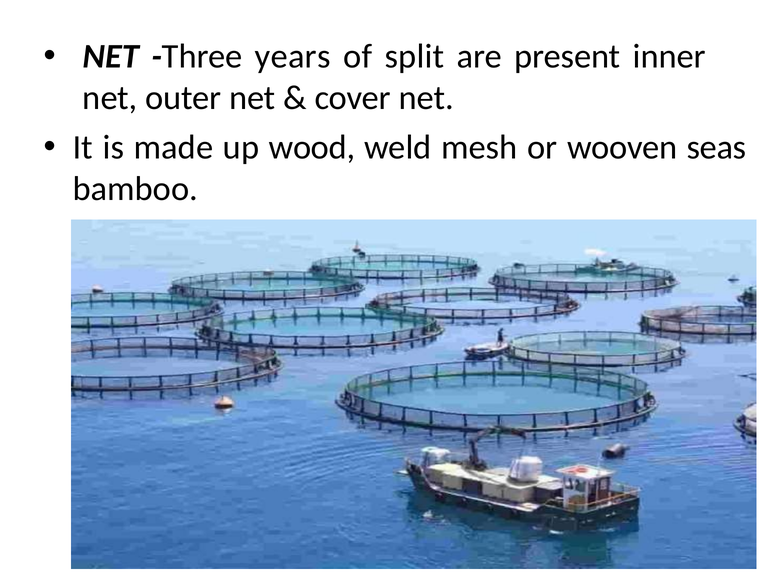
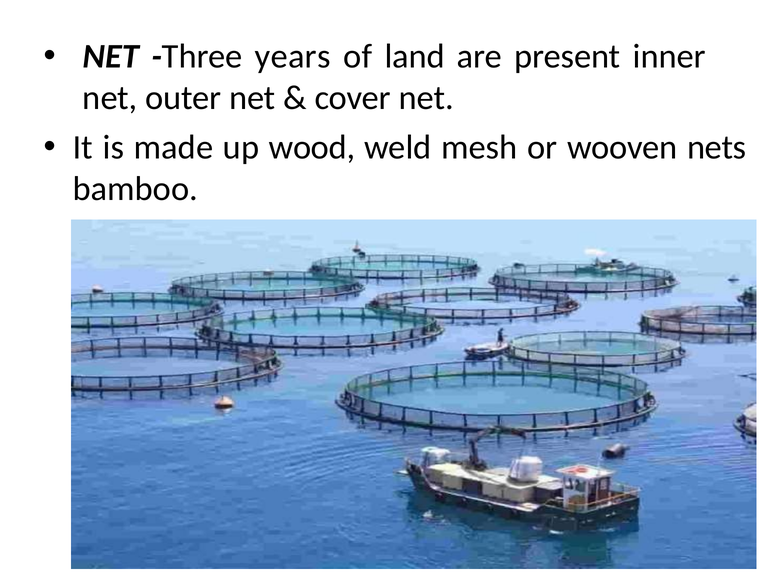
split: split -> land (415, 57)
seas: seas -> nets (717, 148)
